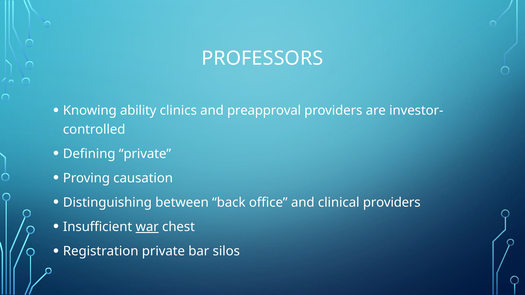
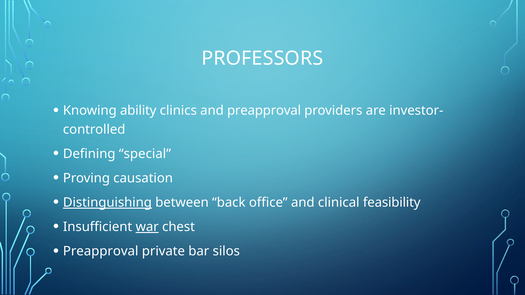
Defining private: private -> special (145, 154)
Distinguishing underline: none -> present (107, 203)
clinical providers: providers -> feasibility (392, 203)
Registration: Registration -> Preapproval (101, 252)
